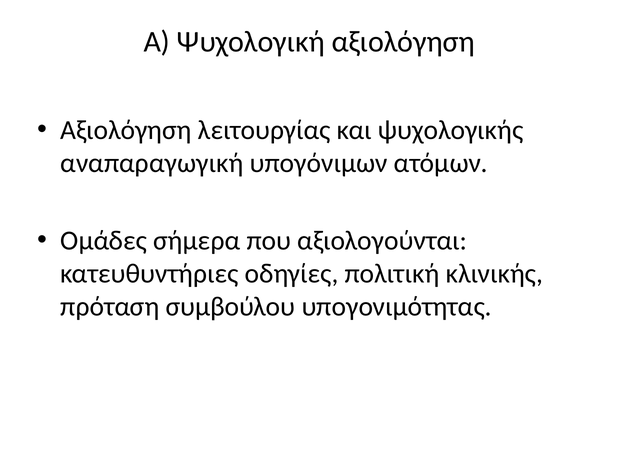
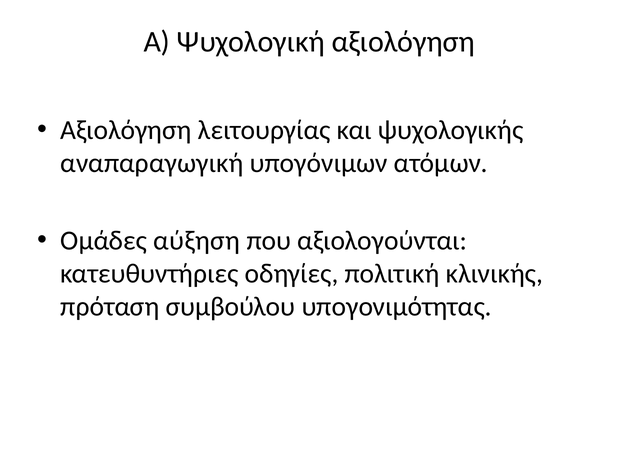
σήμερα: σήμερα -> αύξηση (197, 240)
